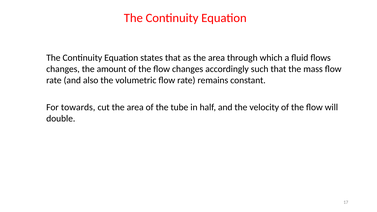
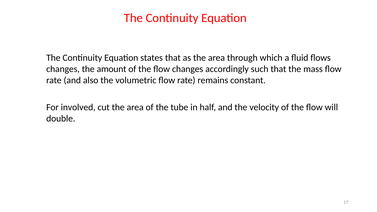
towards: towards -> involved (78, 107)
